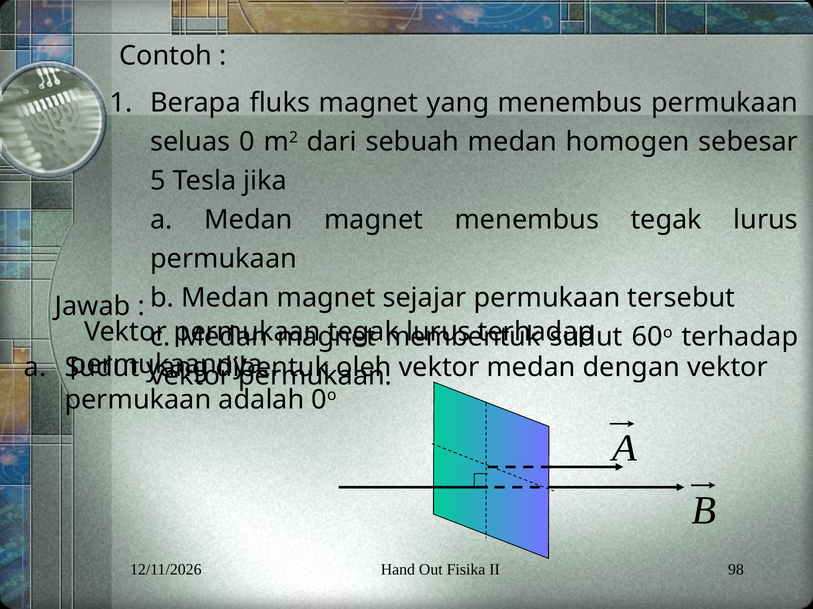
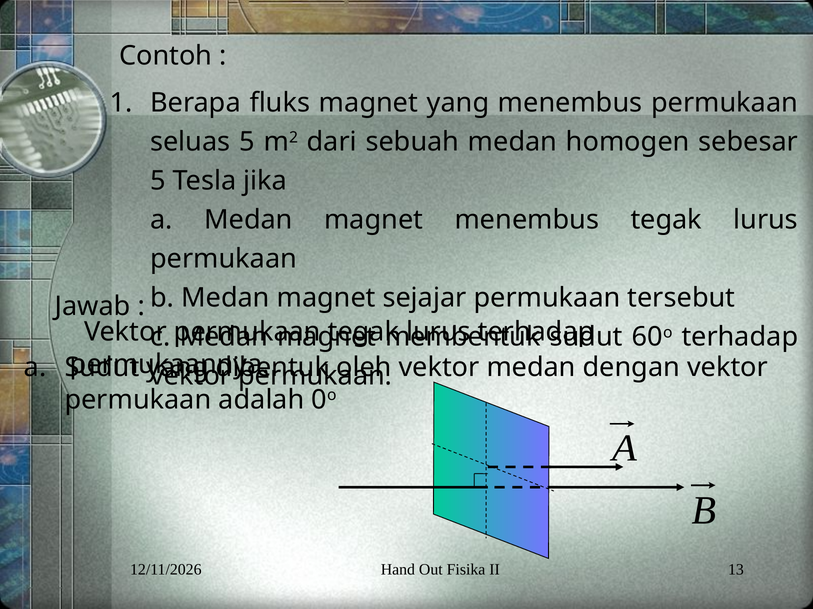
seluas 0: 0 -> 5 (247, 142)
98: 98 -> 13 (736, 570)
